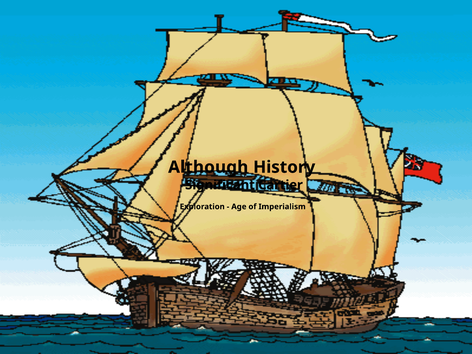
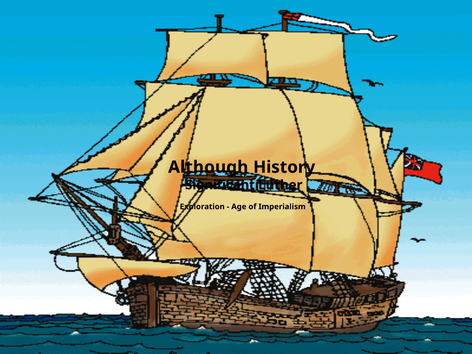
Cartier: Cartier -> Luther (280, 185)
